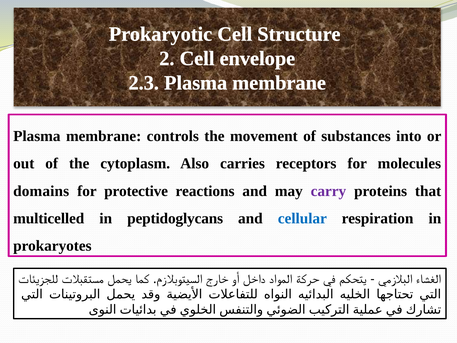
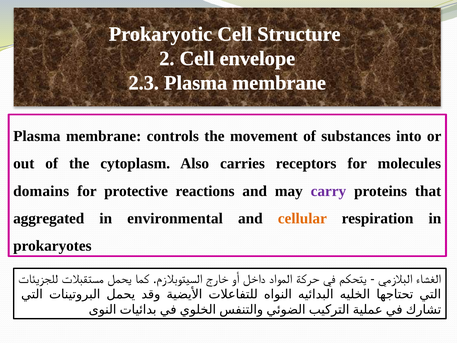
multicelled: multicelled -> aggregated (49, 218)
peptidoglycans: peptidoglycans -> environmental (175, 218)
cellular colour: blue -> orange (302, 218)
